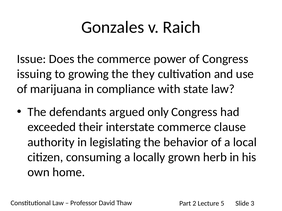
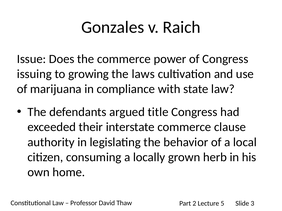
they: they -> laws (143, 74)
only: only -> title (158, 112)
